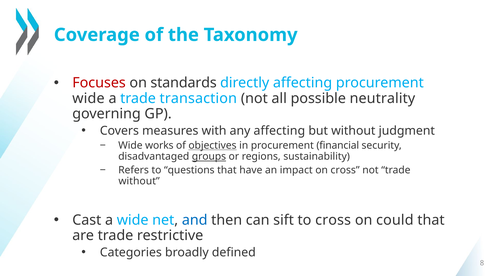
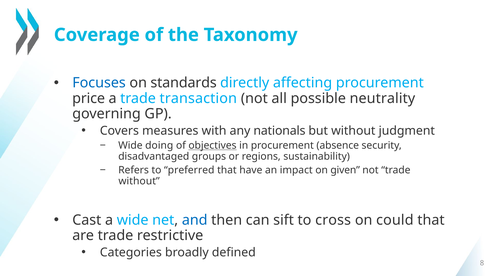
Focuses colour: red -> blue (99, 83)
wide: wide -> price (89, 98)
any affecting: affecting -> nationals (279, 131)
works: works -> doing (159, 146)
financial: financial -> absence (338, 146)
groups underline: present -> none (209, 157)
questions: questions -> preferred (189, 170)
on cross: cross -> given (345, 170)
